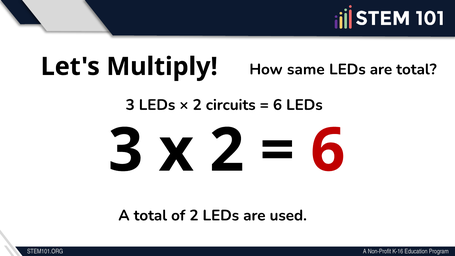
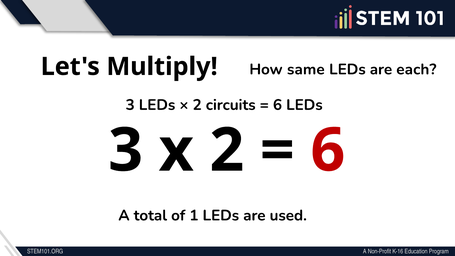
are total: total -> each (416, 69)
of 2: 2 -> 1 (194, 215)
